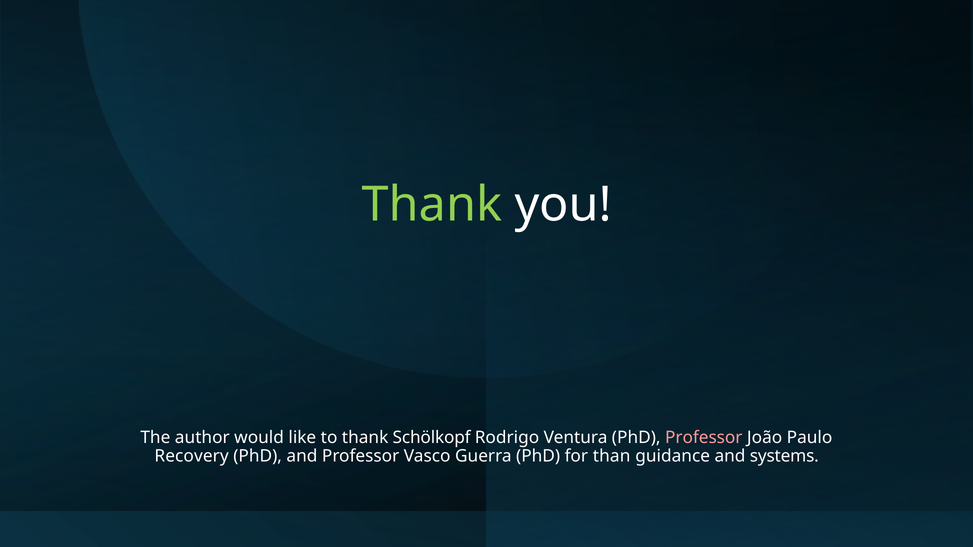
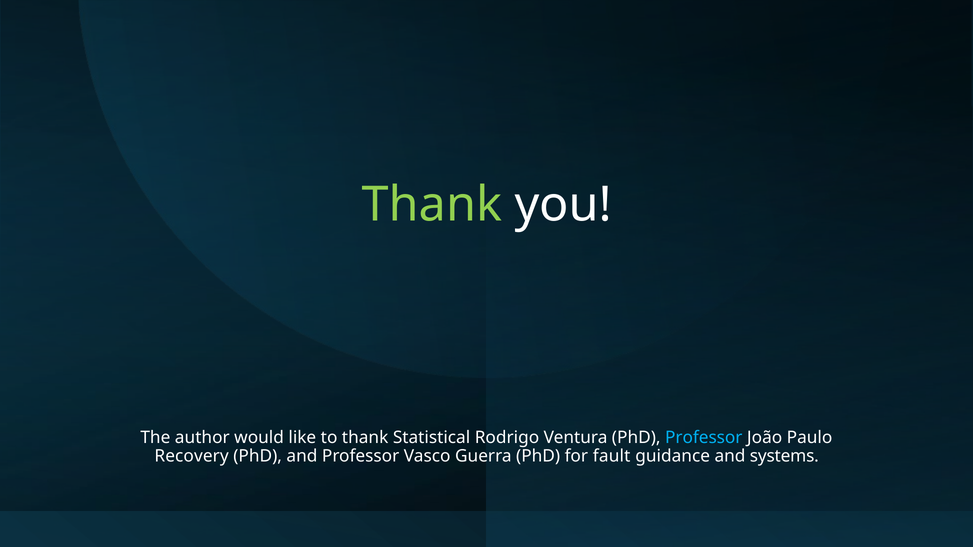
Schölkopf: Schölkopf -> Statistical (432, 438)
Professor colour: pink -> light blue (704, 438)
than: than -> fault (612, 456)
